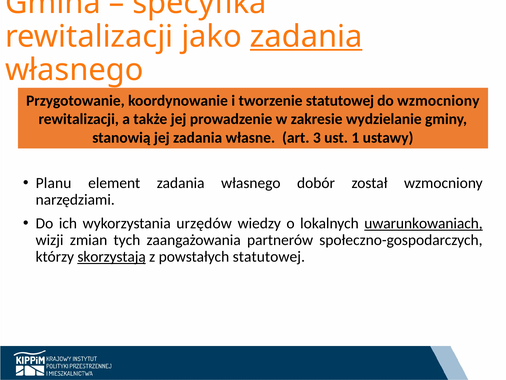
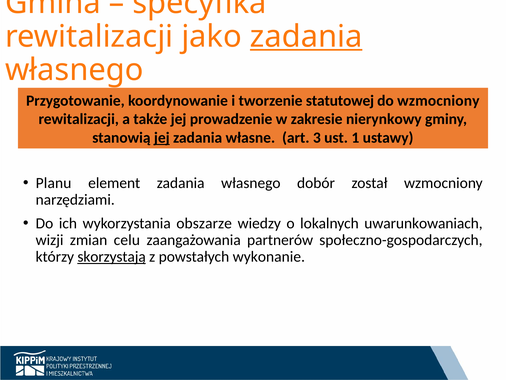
wydzielanie: wydzielanie -> nierynkowy (384, 119)
jej underline: none -> present (162, 138)
urzędów: urzędów -> obszarze (204, 223)
uwarunkowaniach underline: present -> none (423, 223)
tych: tych -> celu (127, 240)
powstałych statutowej: statutowej -> wykonanie (269, 257)
